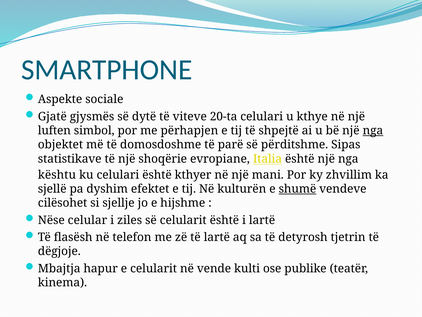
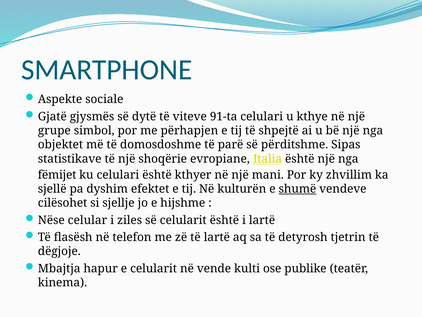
20-ta: 20-ta -> 91-ta (224, 116)
luften: luften -> grupe (54, 130)
nga underline: present -> none (373, 130)
kështu: kështu -> fëmijet (57, 175)
